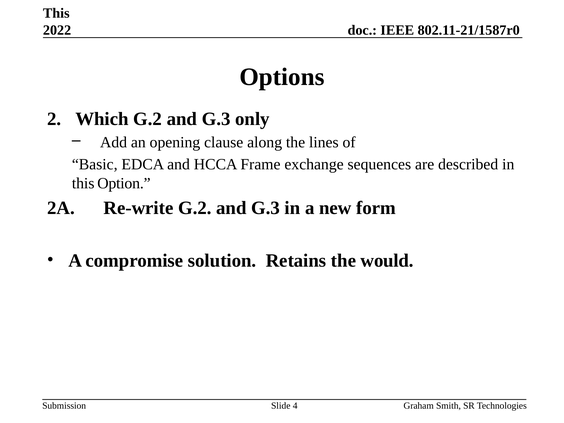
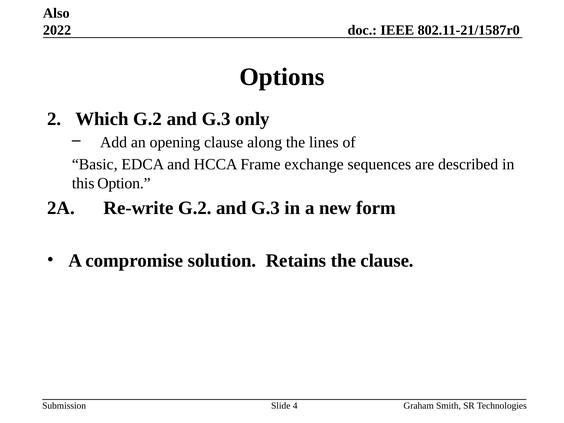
This: This -> Also (56, 13)
the would: would -> clause (387, 260)
